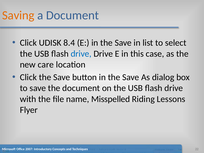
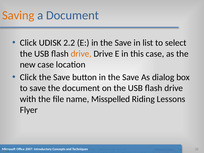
8.4: 8.4 -> 2.2 (69, 43)
drive colour: blue -> orange (81, 54)
new care: care -> case (46, 65)
